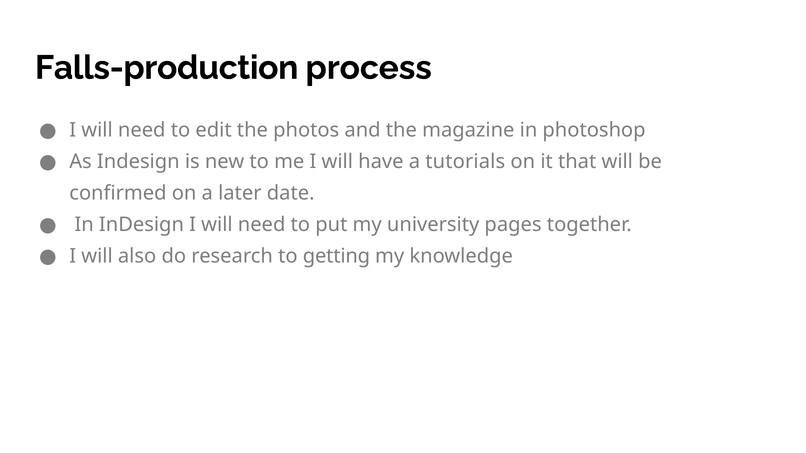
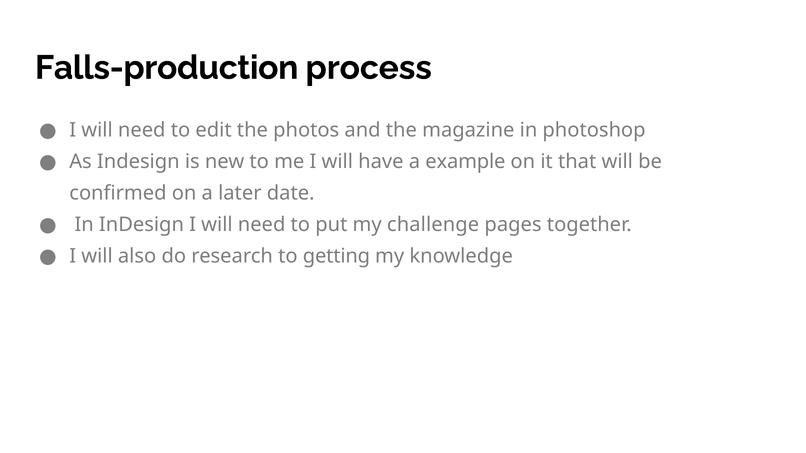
tutorials: tutorials -> example (465, 162)
university: university -> challenge (433, 225)
